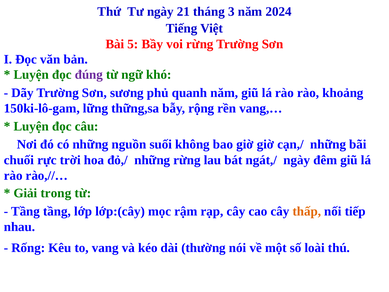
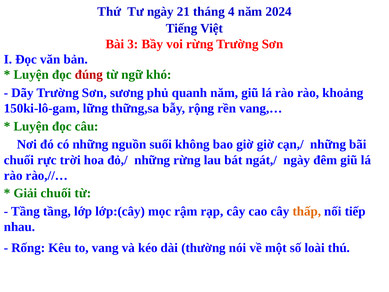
3: 3 -> 4 (231, 12)
5: 5 -> 3 (133, 44)
đúng colour: purple -> red (89, 74)
Giải trong: trong -> chuối (56, 193)
